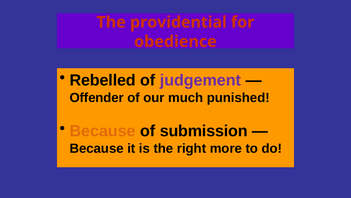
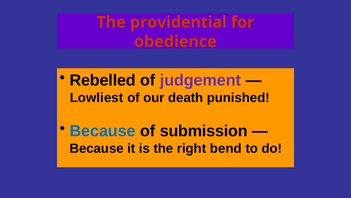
Offender: Offender -> Lowliest (97, 97)
much: much -> death (186, 97)
Because colour: orange -> blue (103, 131)
more: more -> bend (226, 148)
